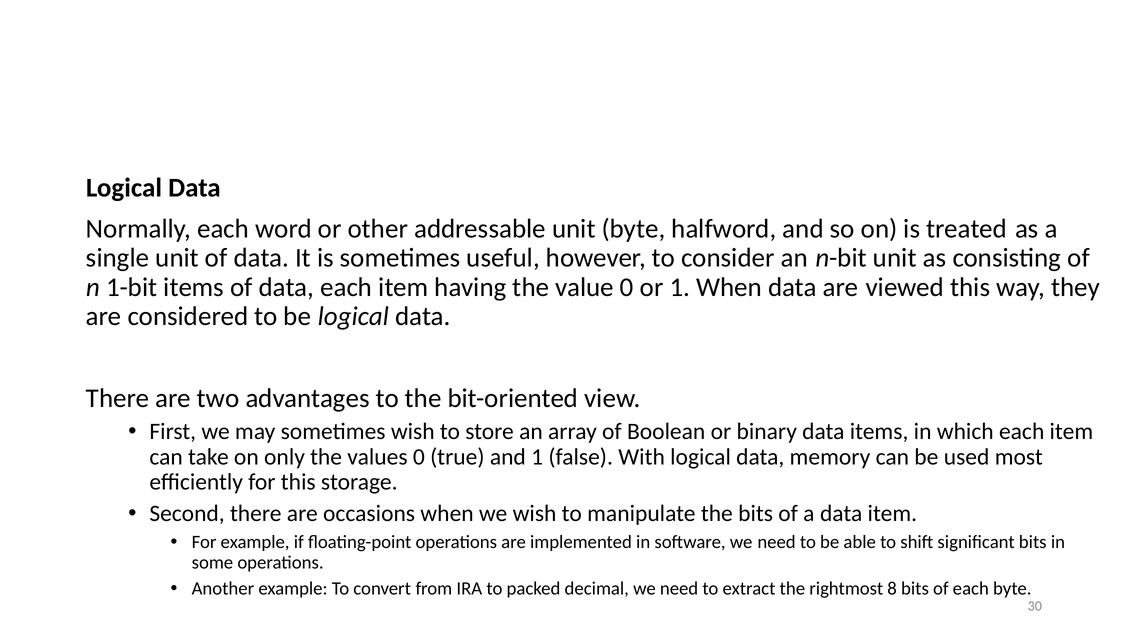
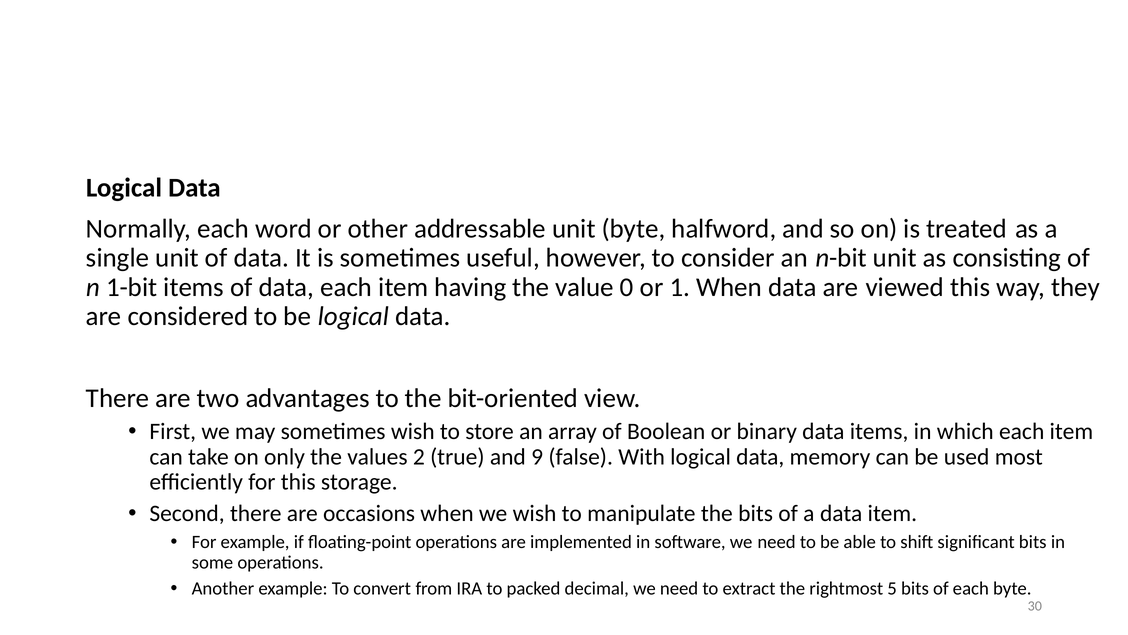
values 0: 0 -> 2 (419, 456)
and 1: 1 -> 9 (537, 456)
8: 8 -> 5 (892, 588)
